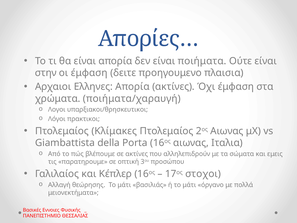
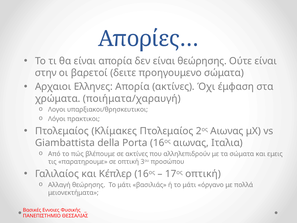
είναι ποιήματα: ποιήματα -> θεώρησης (202, 61)
οι έμφαση: έμφαση -> βαρετοί (89, 73)
προηγουμενο πλαισια: πλαισια -> σώματα (224, 73)
17ος στοχοι: στοχοι -> οπτική (203, 174)
